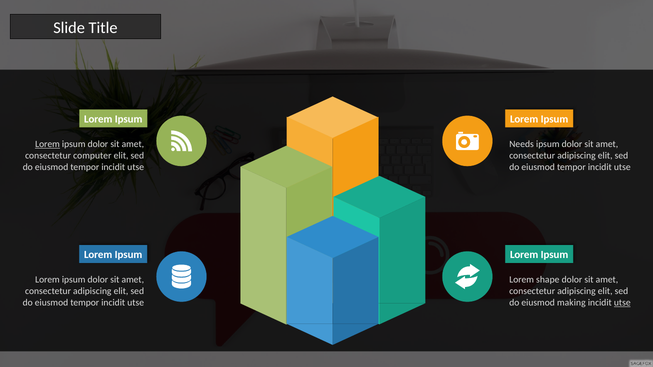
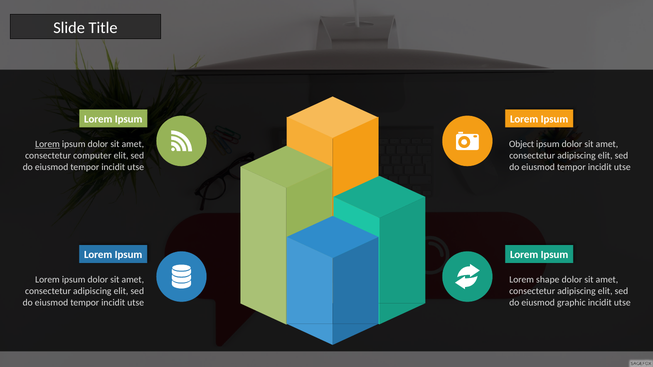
Needs: Needs -> Object (522, 144)
making: making -> graphic (571, 303)
utse underline: present -> none (622, 303)
